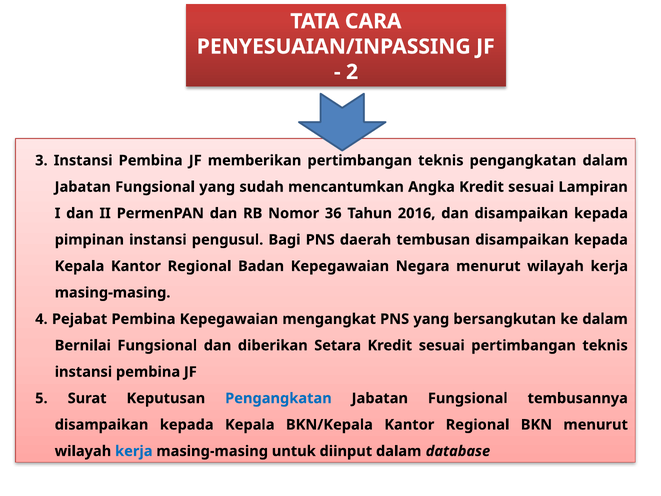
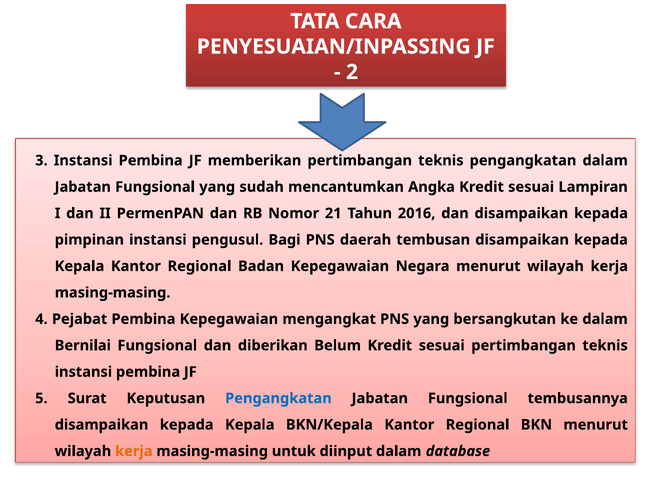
36: 36 -> 21 (333, 213)
Setara: Setara -> Belum (338, 345)
kerja colour: blue -> orange (134, 451)
